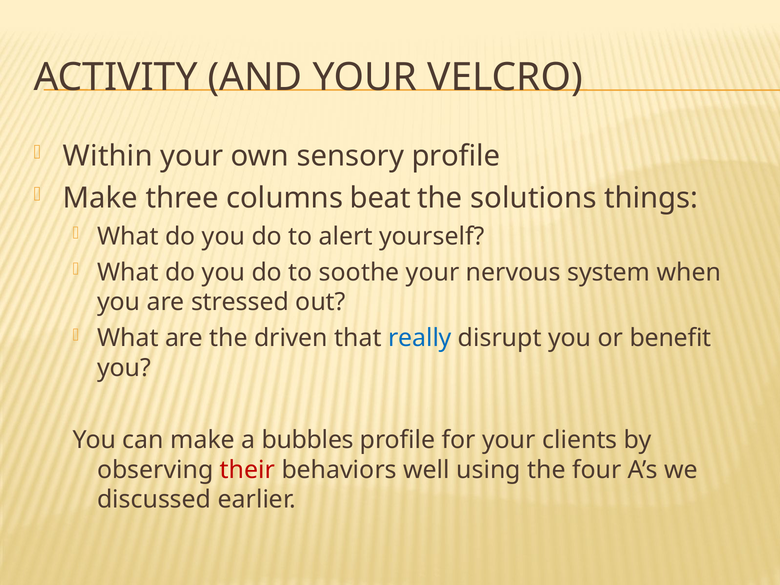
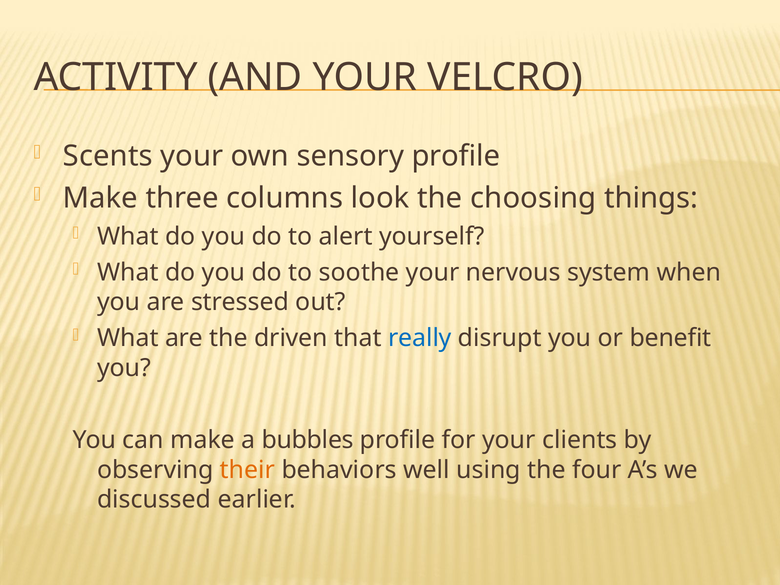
Within: Within -> Scents (108, 156)
beat: beat -> look (380, 198)
solutions: solutions -> choosing (533, 198)
their colour: red -> orange (248, 470)
